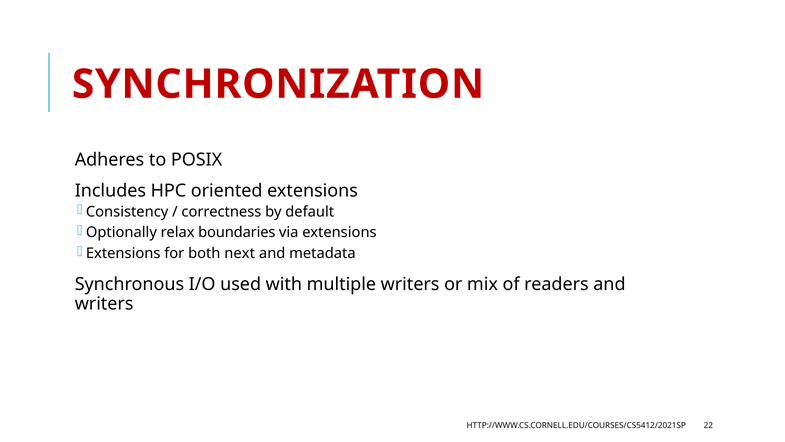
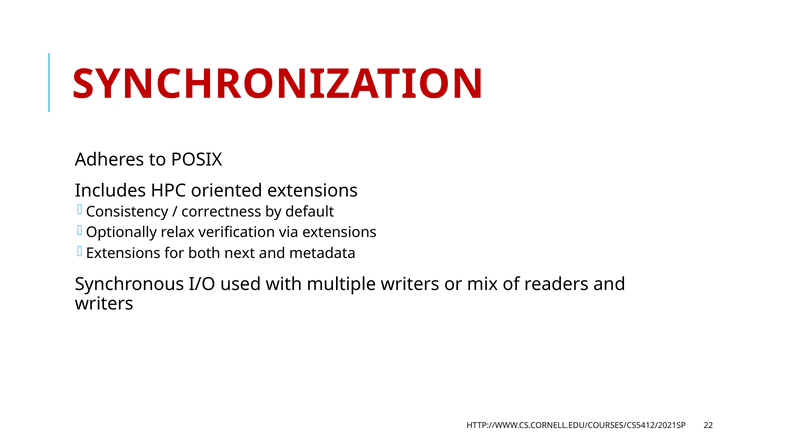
boundaries: boundaries -> verification (237, 232)
